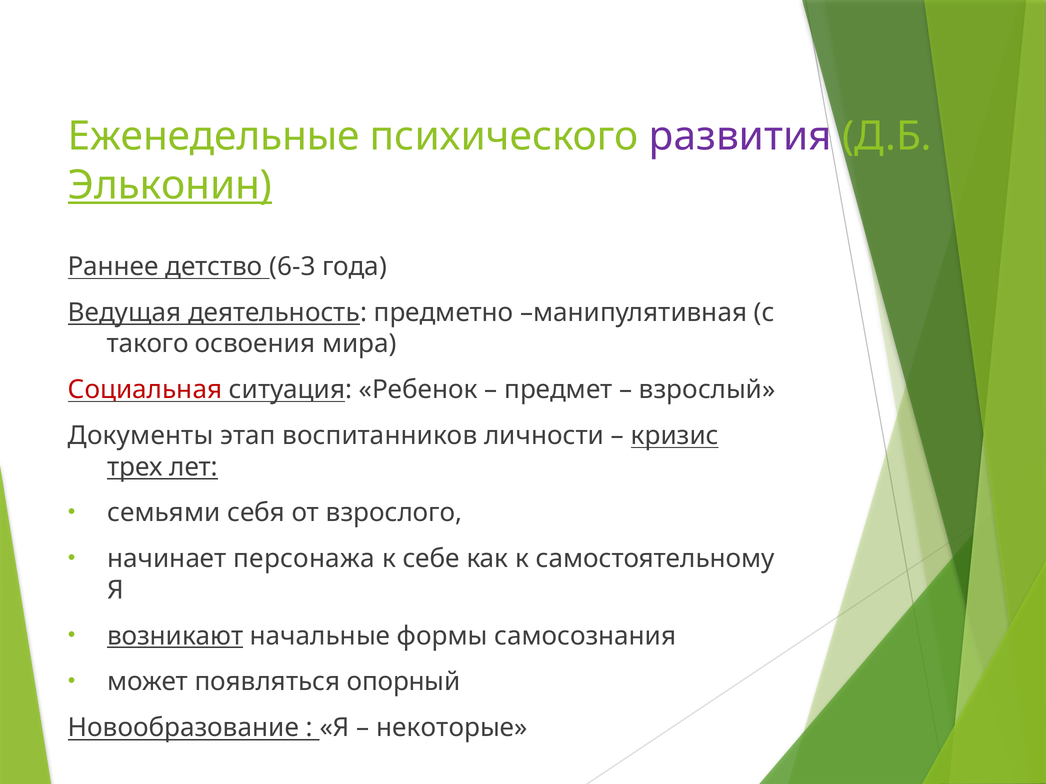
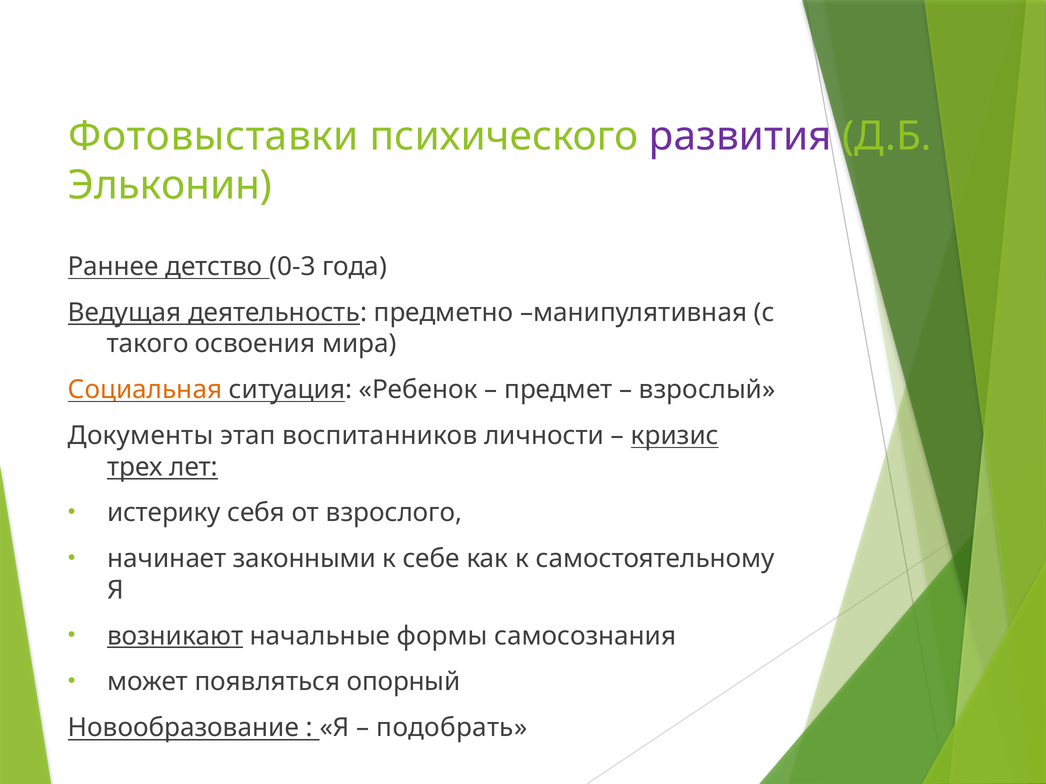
Еженедельные: Еженедельные -> Фотовыставки (214, 136)
Эльконин underline: present -> none (170, 185)
6-3: 6-3 -> 0-3 (292, 267)
Социальная colour: red -> orange (145, 390)
семьями: семьями -> истерику (164, 513)
персонажа: персонажа -> законными (304, 559)
некоторые: некоторые -> подобрать (452, 728)
